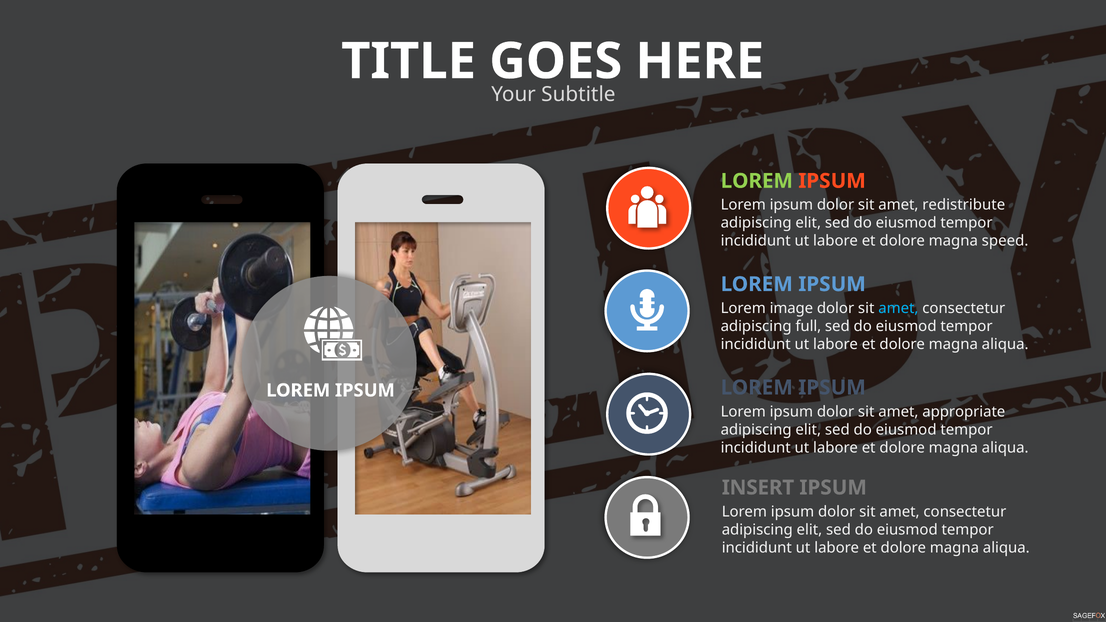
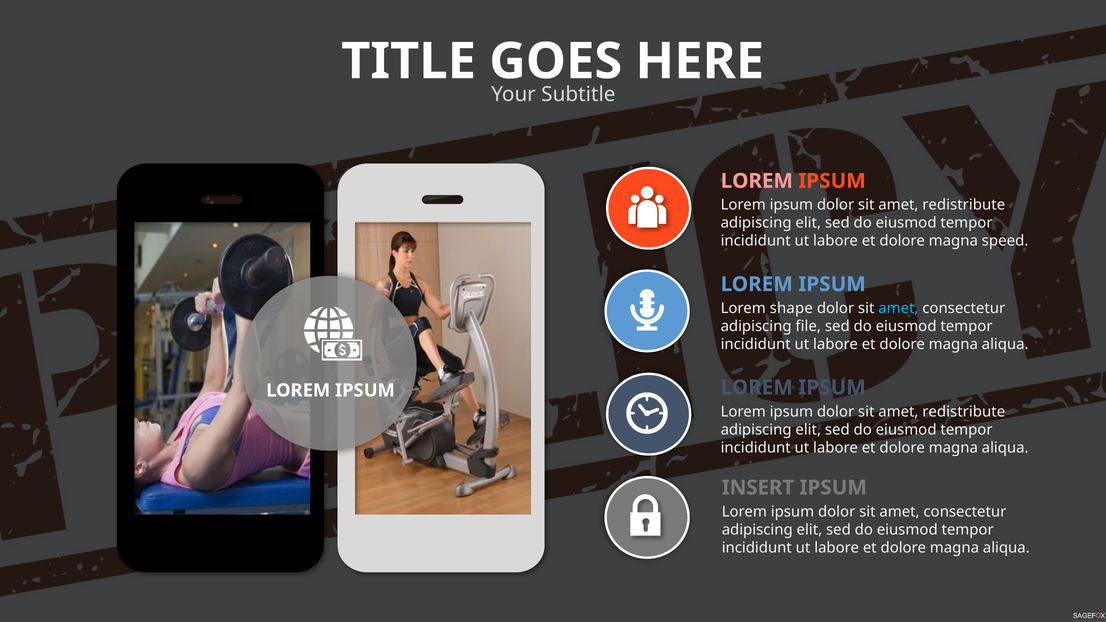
LOREM colour: light green -> pink (757, 181)
image: image -> shape (791, 308)
full: full -> file (808, 326)
appropriate: appropriate -> redistribute (964, 412)
